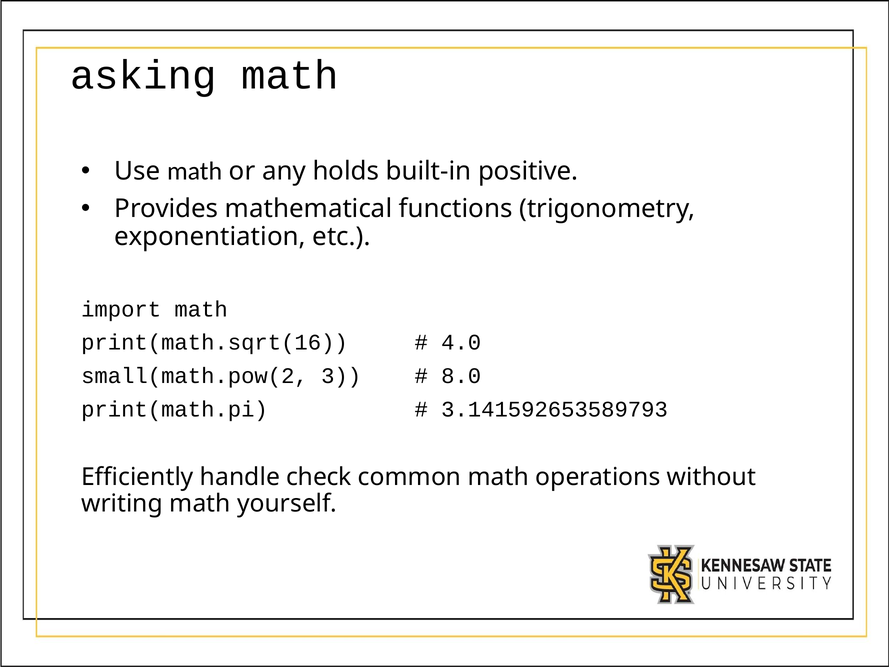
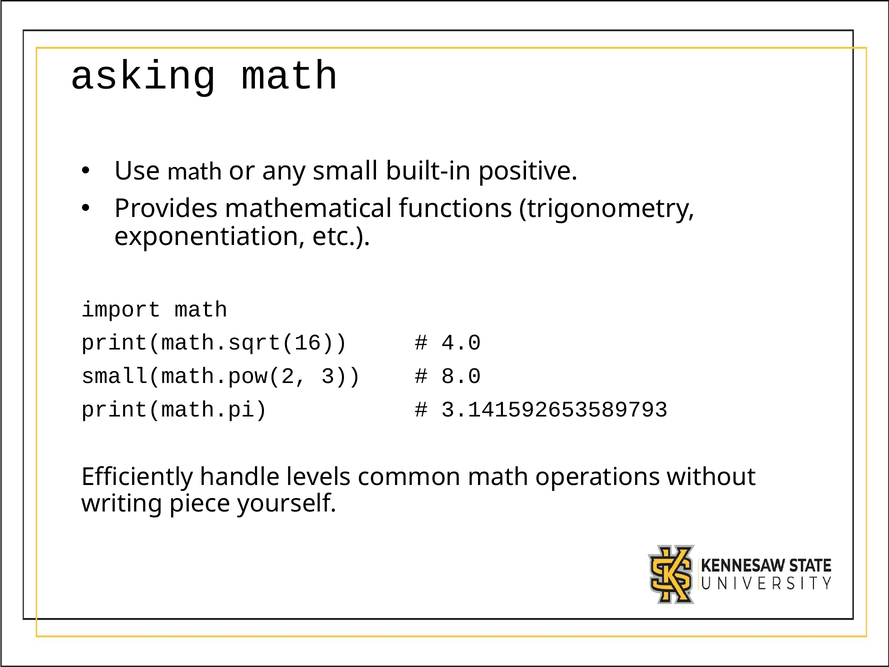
holds: holds -> small (346, 171)
check: check -> levels (319, 477)
writing math: math -> piece (200, 504)
